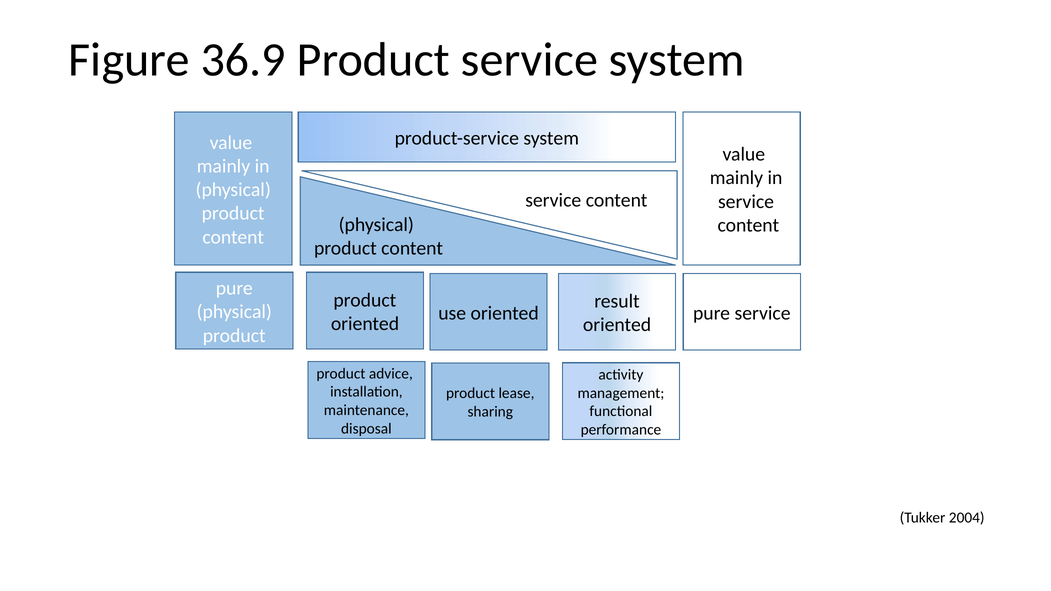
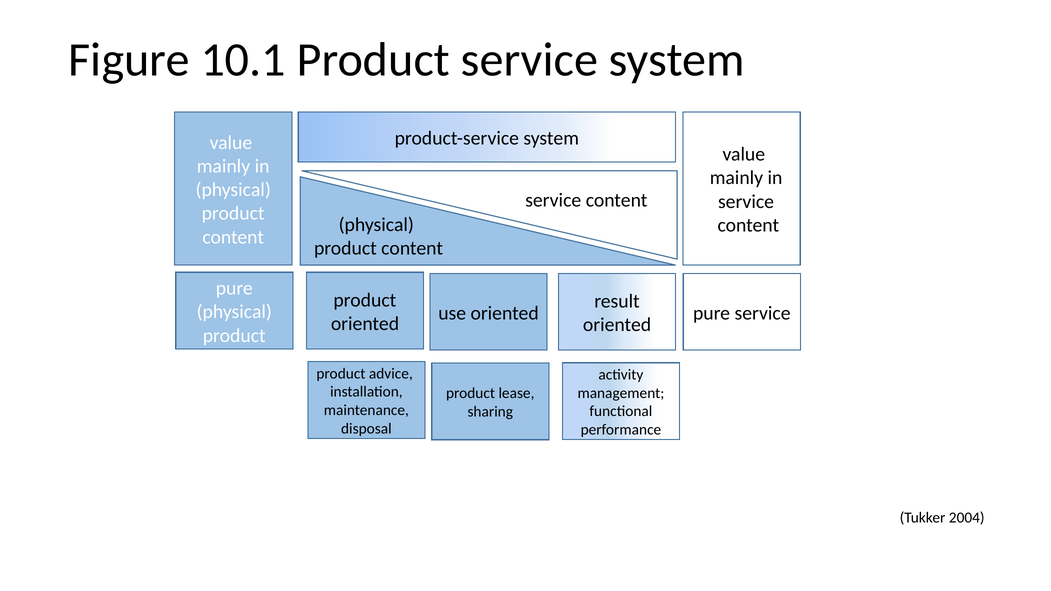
36.9: 36.9 -> 10.1 (243, 60)
